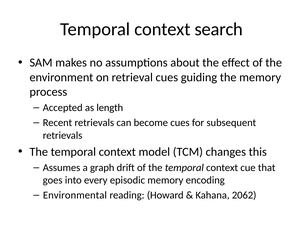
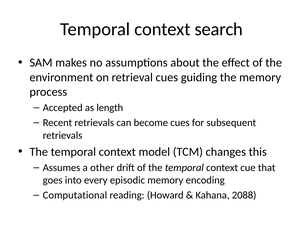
graph: graph -> other (102, 168)
Environmental: Environmental -> Computational (75, 195)
2062: 2062 -> 2088 (244, 195)
